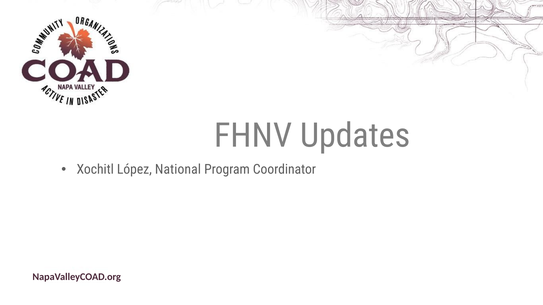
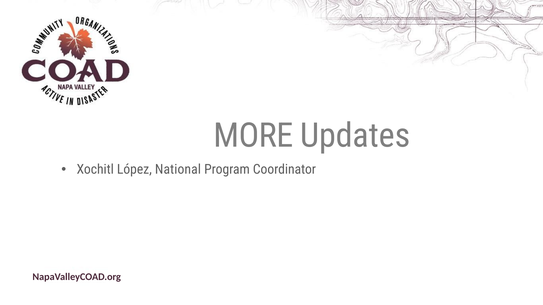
FHNV: FHNV -> MORE (253, 136)
